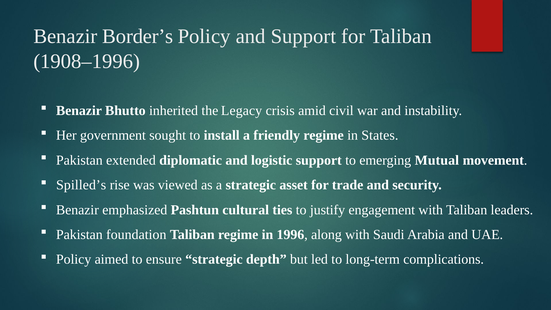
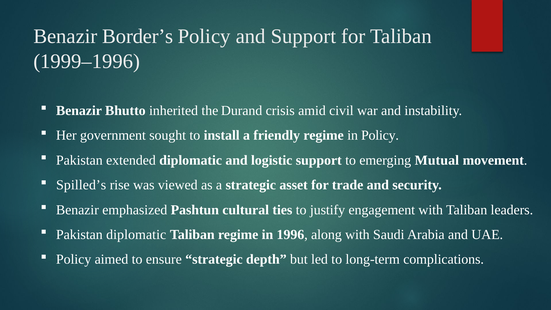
1908–1996: 1908–1996 -> 1999–1996 (87, 61)
Legacy: Legacy -> Durand (242, 111)
in States: States -> Policy (380, 135)
Pakistan foundation: foundation -> diplomatic (136, 235)
